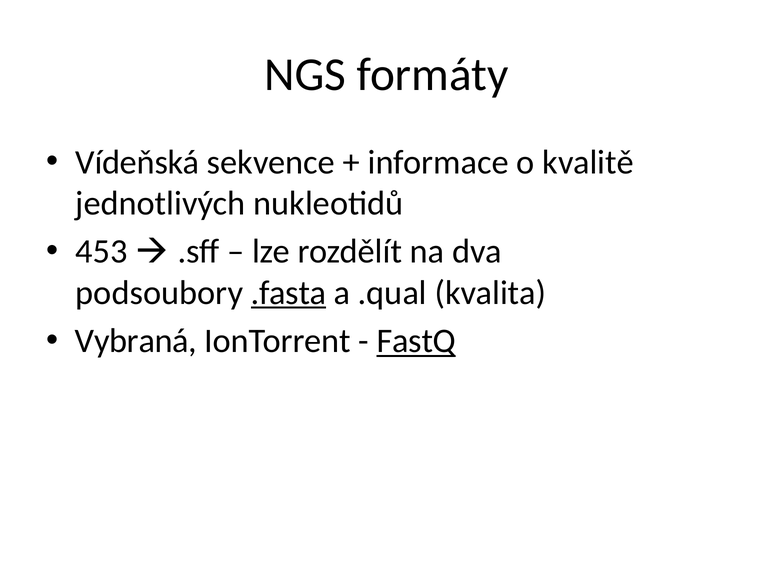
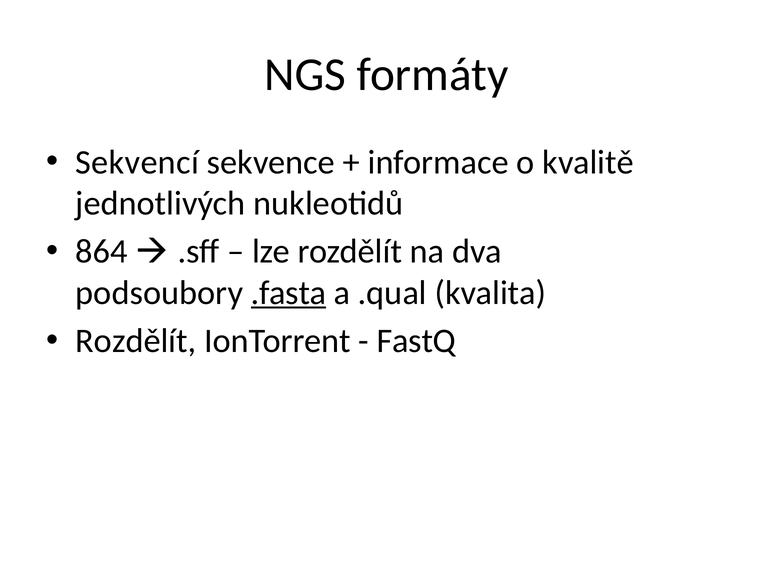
Vídeňská: Vídeňská -> Sekvencí (137, 162)
453: 453 -> 864 (101, 252)
Vybraná: Vybraná -> Rozdělít (136, 341)
FastQ underline: present -> none (416, 341)
